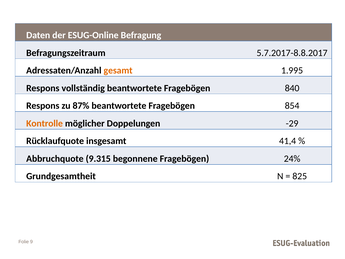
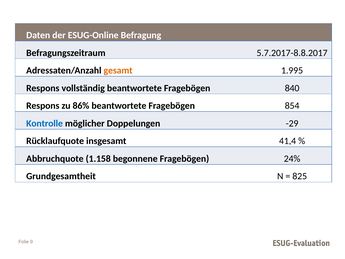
87%: 87% -> 86% (81, 106)
Kontrolle colour: orange -> blue (45, 123)
9.315: 9.315 -> 1.158 (98, 159)
